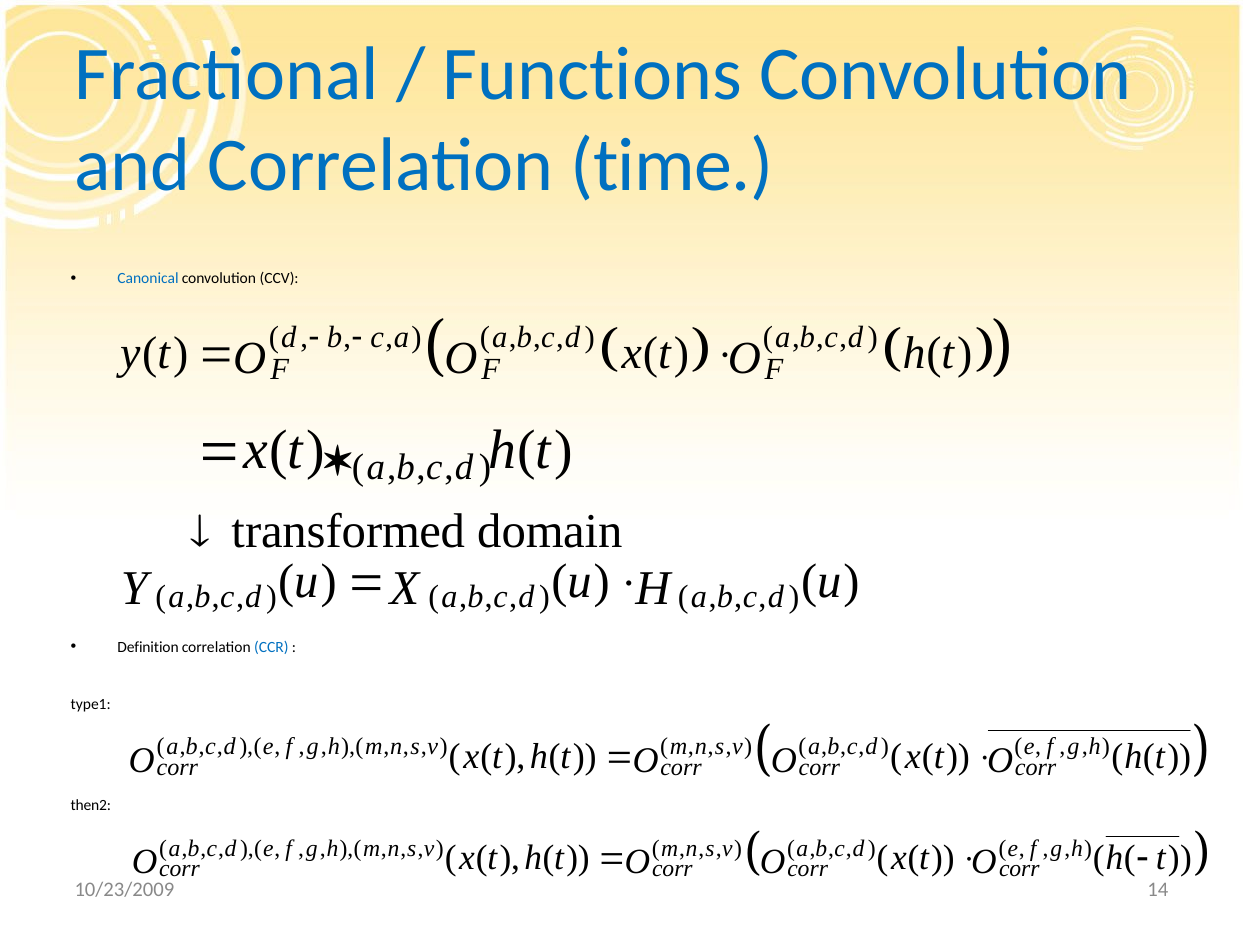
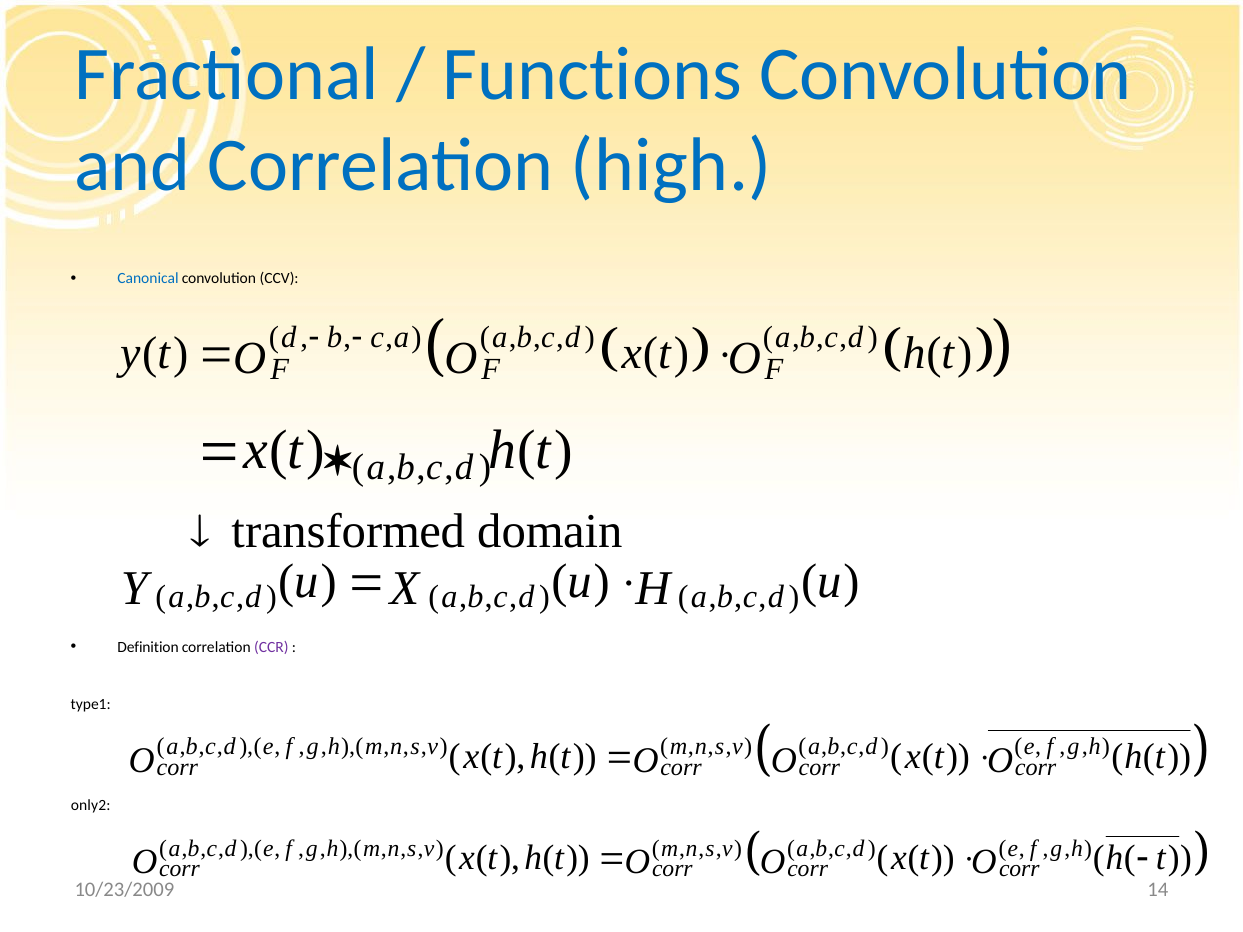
time: time -> high (671, 166)
CCR colour: blue -> purple (271, 647)
then2: then2 -> only2 (91, 806)
